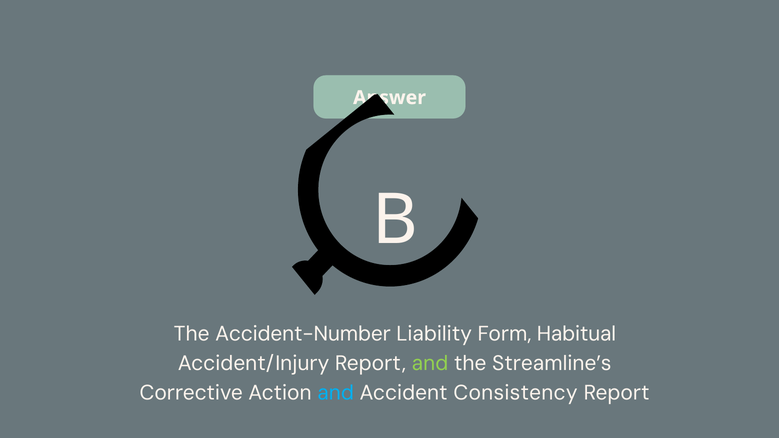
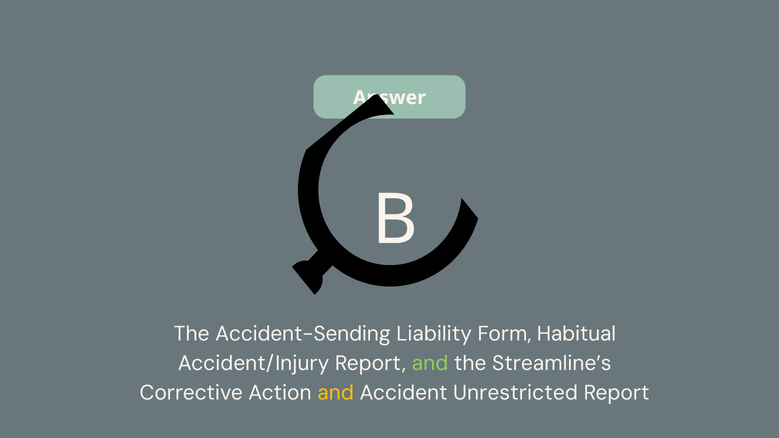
Accident-Number: Accident-Number -> Accident-Sending (303, 334)
and colour: light blue -> yellow (336, 393)
Consistency: Consistency -> Unrestricted (516, 393)
